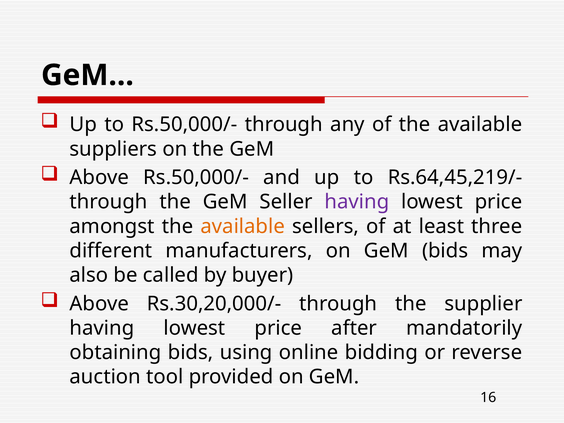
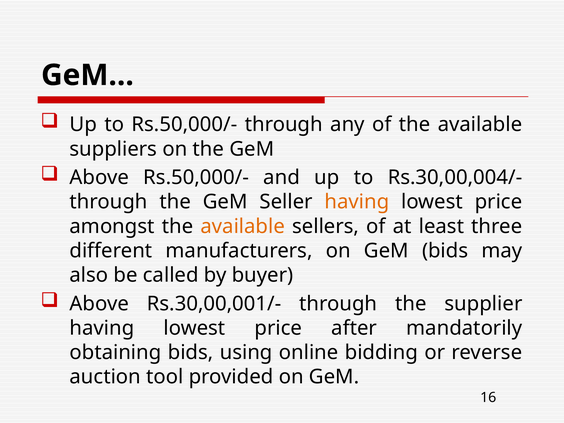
Rs.64,45,219/-: Rs.64,45,219/- -> Rs.30,00,004/- (455, 177)
having colour: purple -> orange (357, 202)
Rs.30,20,000/-: Rs.30,20,000/- -> Rs.30,00,001/- (214, 304)
